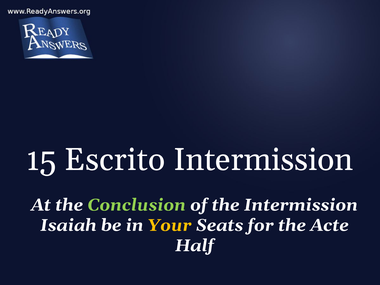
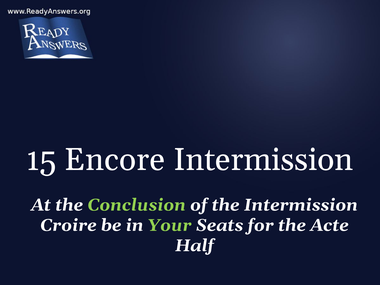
Escrito: Escrito -> Encore (115, 160)
Isaiah: Isaiah -> Croire (68, 225)
Your colour: yellow -> light green (170, 225)
